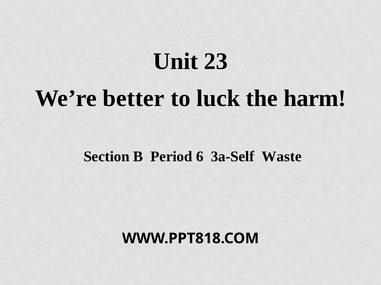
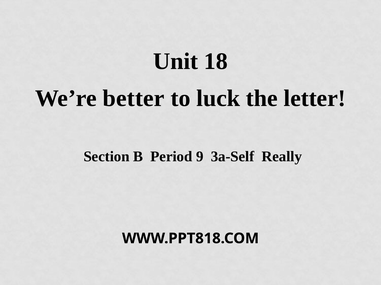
23: 23 -> 18 (216, 61)
harm: harm -> letter (315, 98)
6: 6 -> 9 (200, 157)
Waste: Waste -> Really (282, 157)
